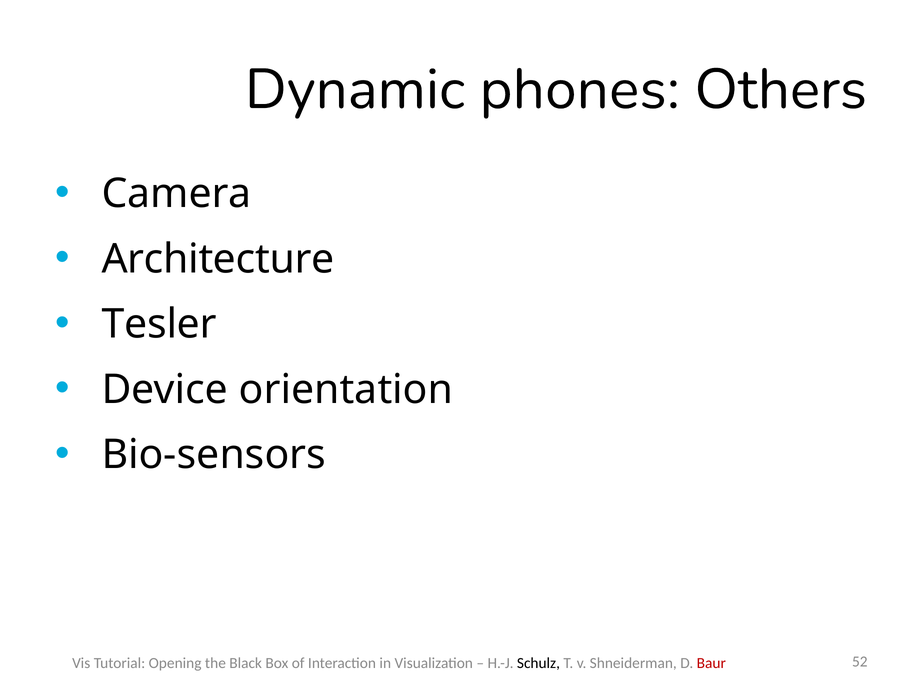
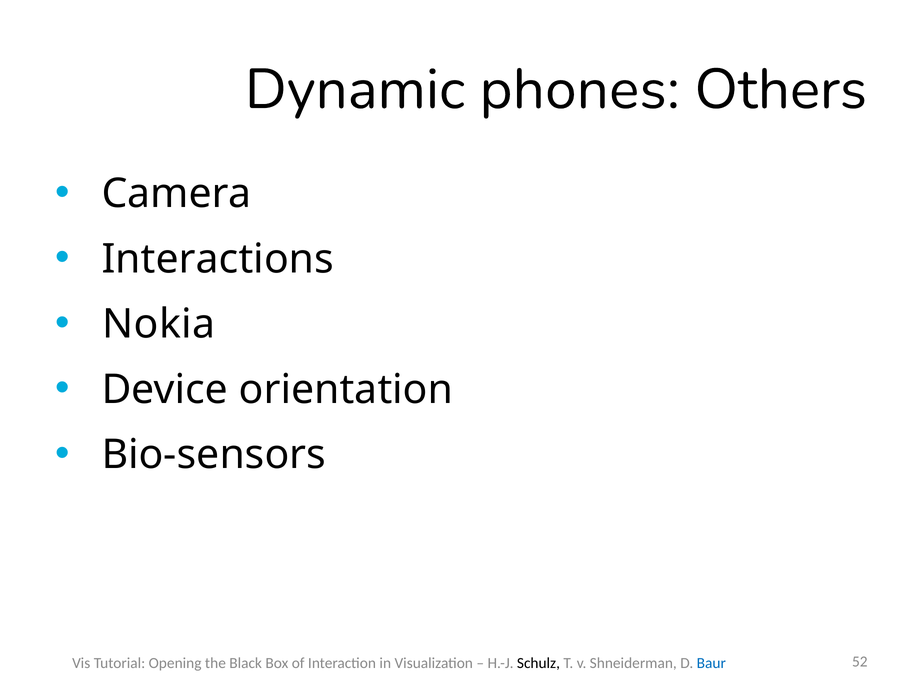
Architecture: Architecture -> Interactions (218, 259)
Tesler: Tesler -> Nokia (159, 324)
Baur colour: red -> blue (711, 662)
